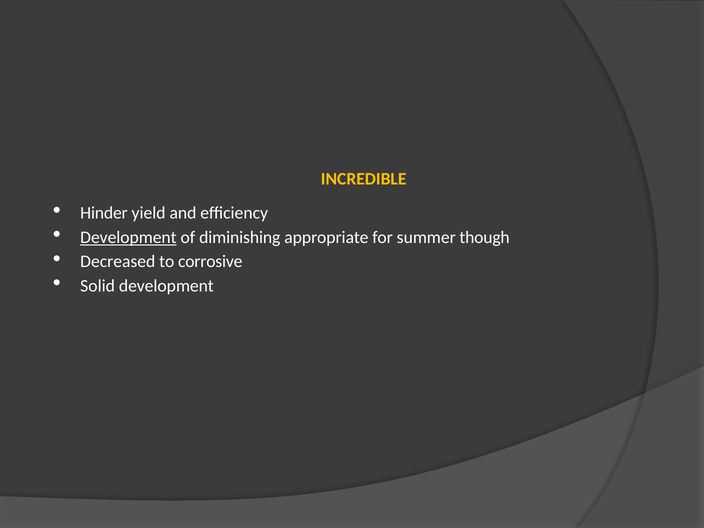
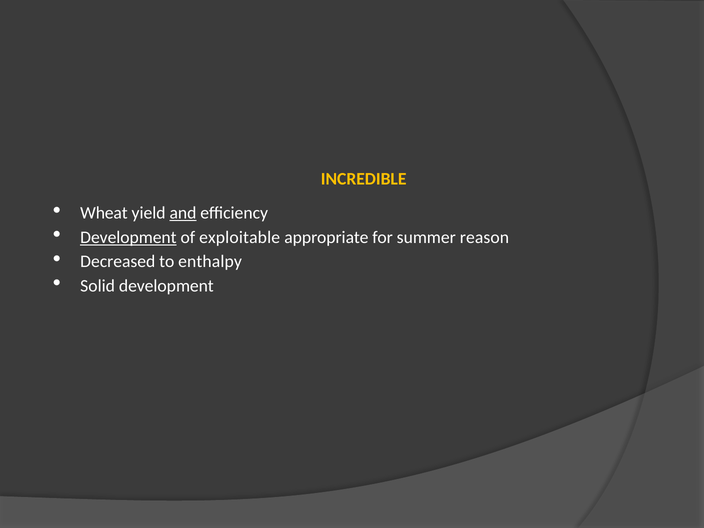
Hinder: Hinder -> Wheat (104, 213)
and underline: none -> present (183, 213)
diminishing: diminishing -> exploitable (240, 237)
though: though -> reason (484, 237)
corrosive: corrosive -> enthalpy (210, 262)
